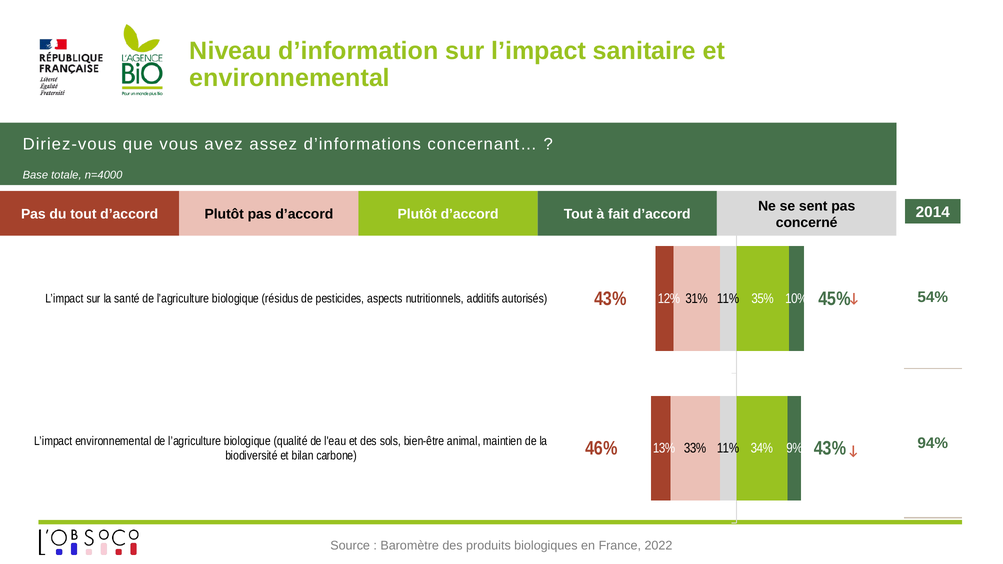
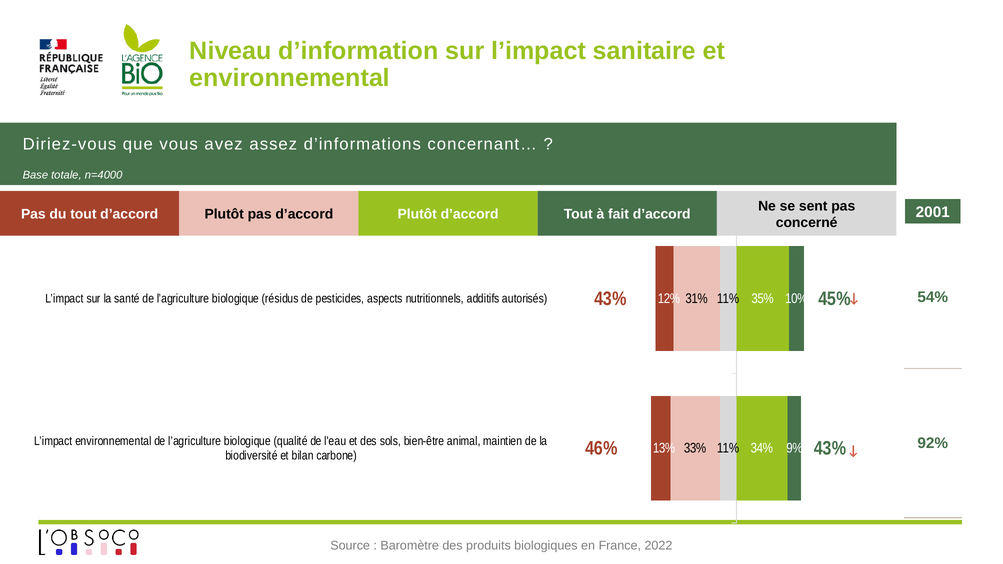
2014: 2014 -> 2001 (933, 212)
94%: 94% -> 92% (933, 444)
